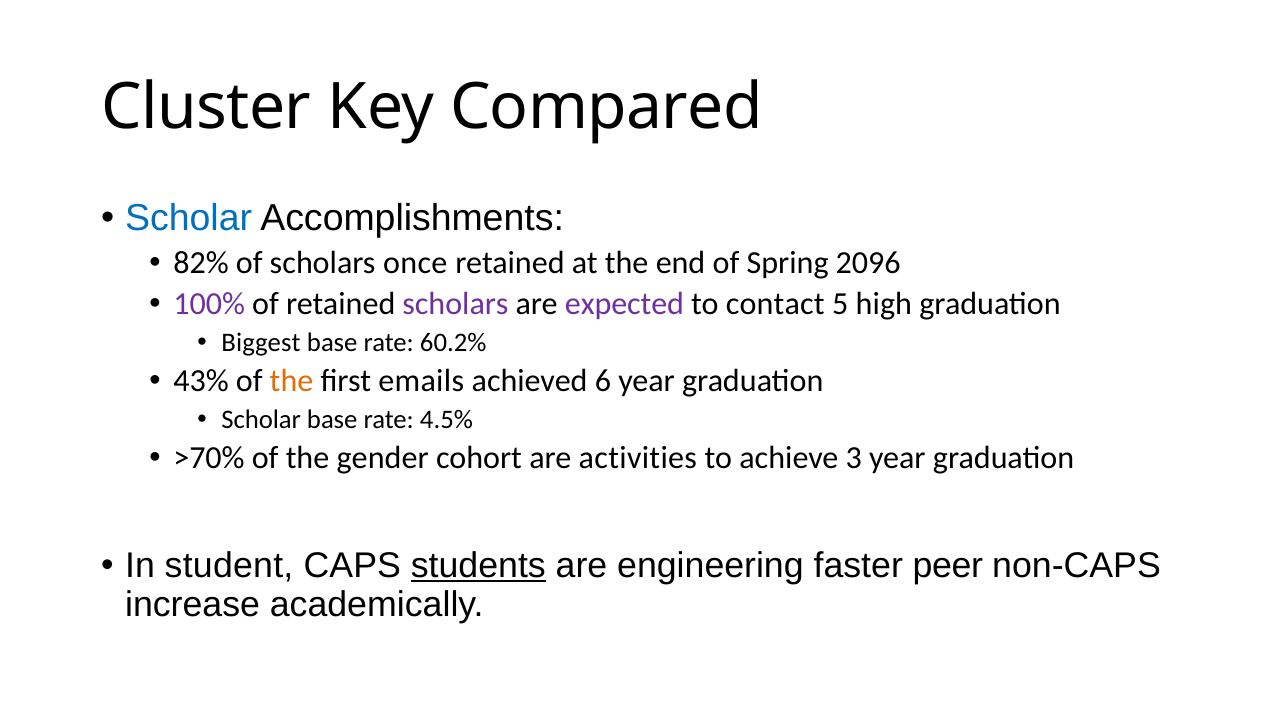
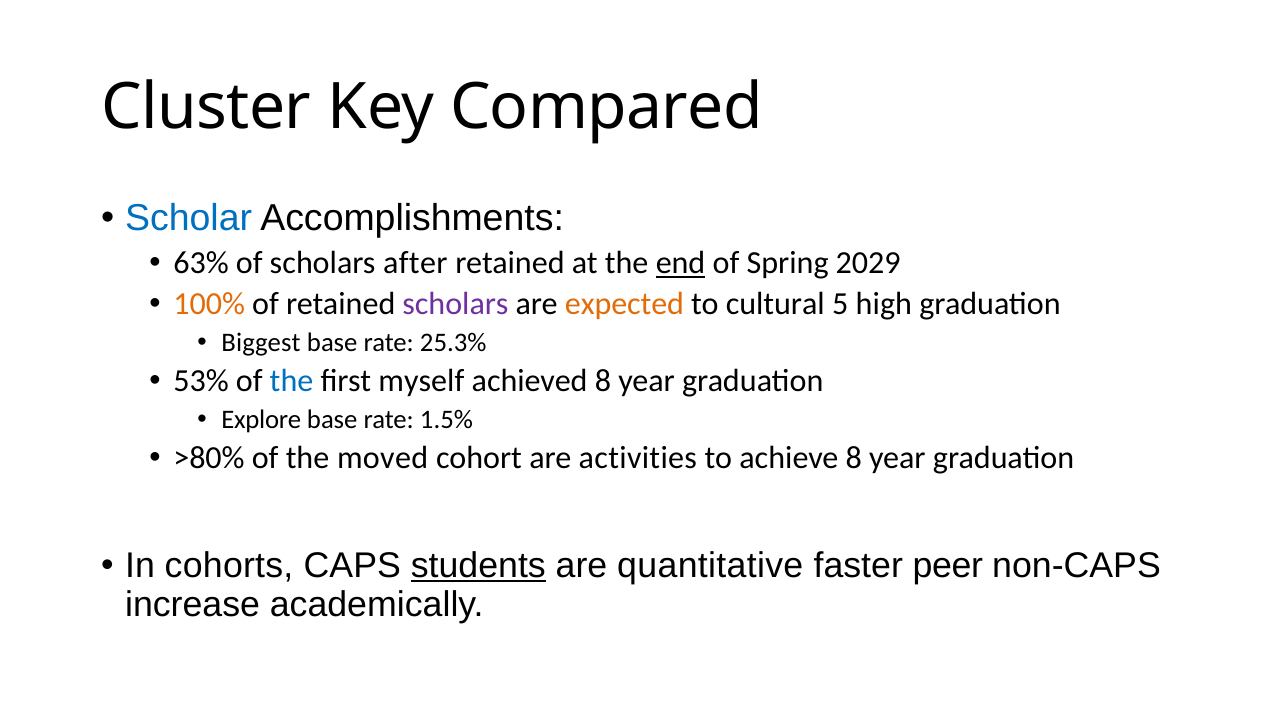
82%: 82% -> 63% (201, 263)
once: once -> after (415, 263)
end underline: none -> present (681, 263)
2096: 2096 -> 2029 (868, 263)
100% colour: purple -> orange (209, 304)
expected colour: purple -> orange (624, 304)
contact: contact -> cultural (775, 304)
60.2%: 60.2% -> 25.3% (453, 343)
43%: 43% -> 53% (201, 381)
the colour: orange -> blue (292, 381)
emails: emails -> myself (421, 381)
achieved 6: 6 -> 8 (603, 381)
Scholar: Scholar -> Explore (261, 420)
4.5%: 4.5% -> 1.5% (446, 420)
>70%: >70% -> >80% (209, 458)
gender: gender -> moved (383, 458)
achieve 3: 3 -> 8 (854, 458)
student: student -> cohorts (229, 566)
engineering: engineering -> quantitative (710, 566)
